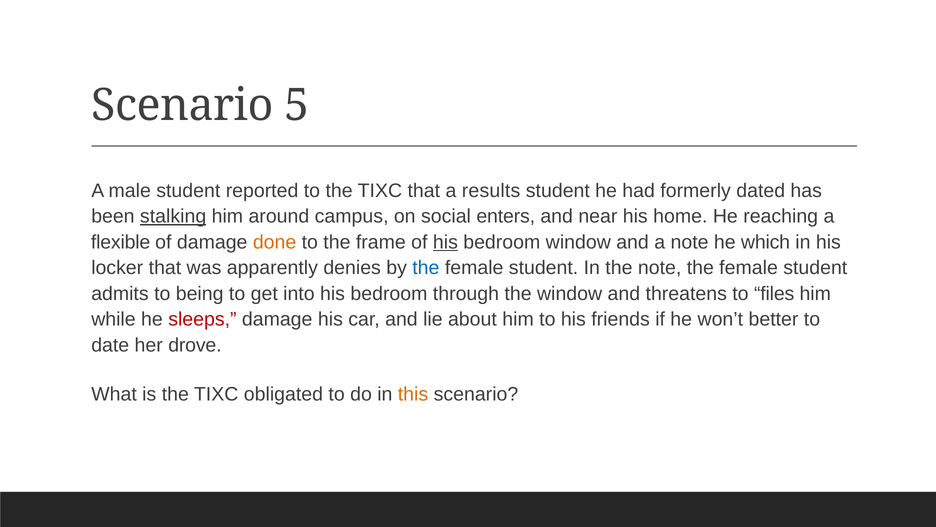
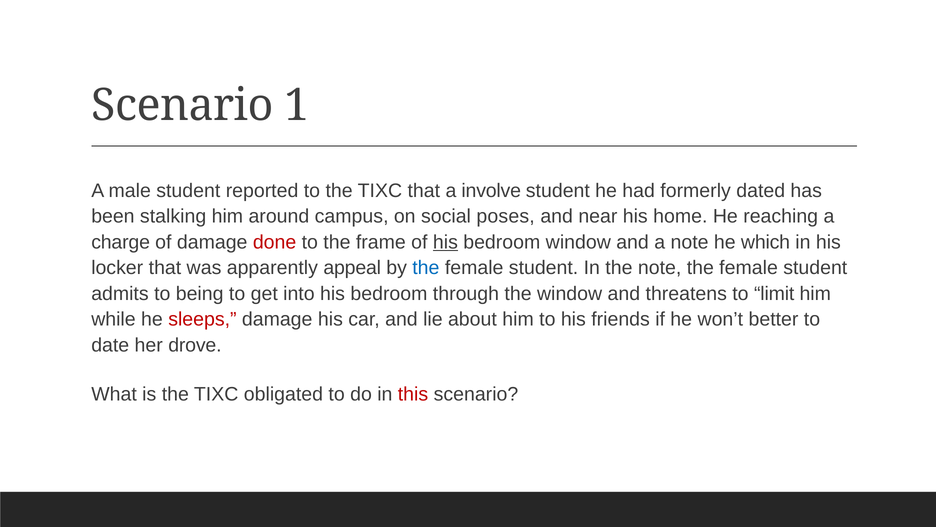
5: 5 -> 1 (297, 105)
results: results -> involve (491, 190)
stalking underline: present -> none (173, 216)
enters: enters -> poses (506, 216)
flexible: flexible -> charge (121, 242)
done colour: orange -> red (275, 242)
denies: denies -> appeal (352, 268)
files: files -> limit (774, 293)
this colour: orange -> red (413, 394)
